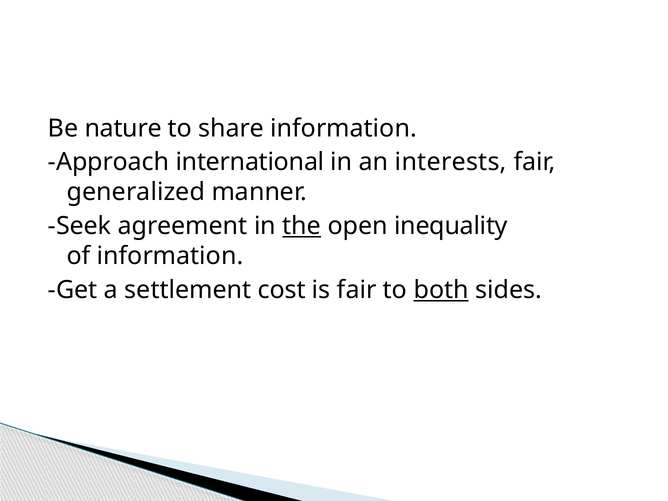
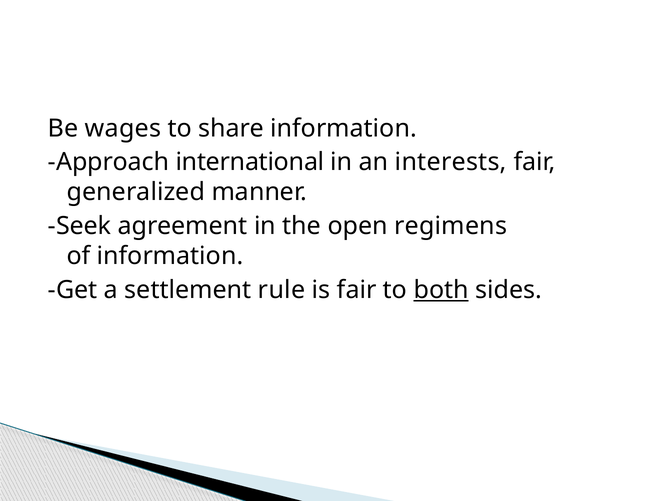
nature: nature -> wages (123, 128)
the underline: present -> none (302, 226)
inequality: inequality -> regimens (451, 226)
cost: cost -> rule (282, 290)
